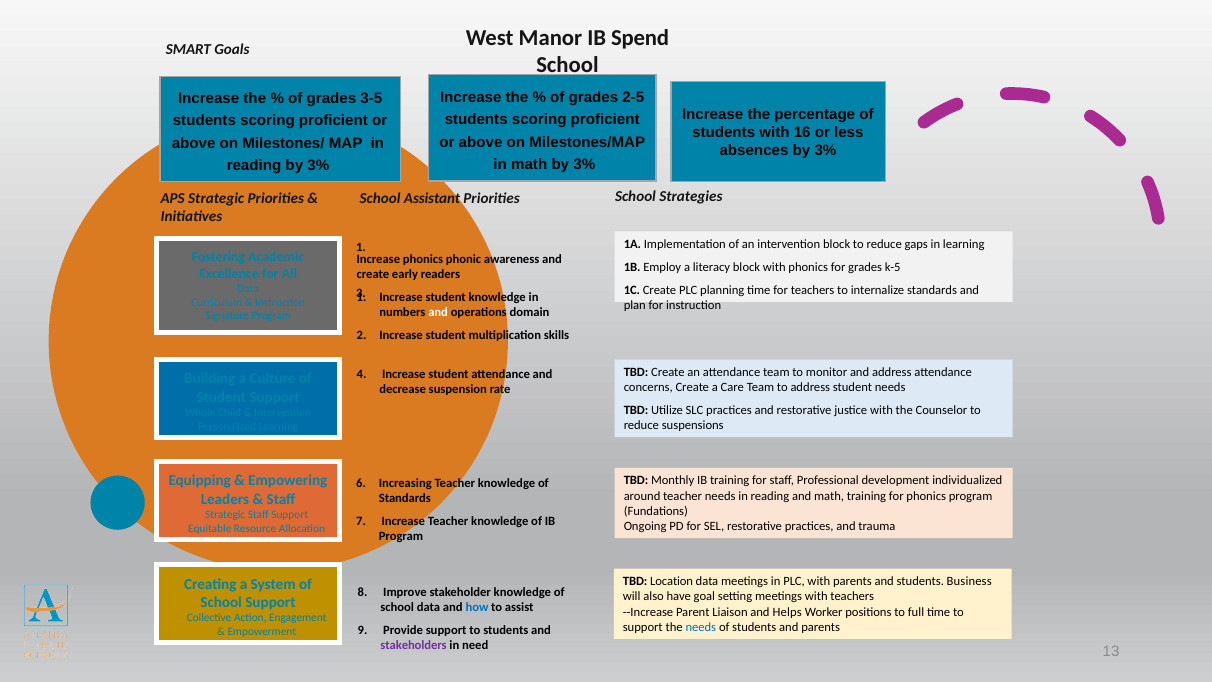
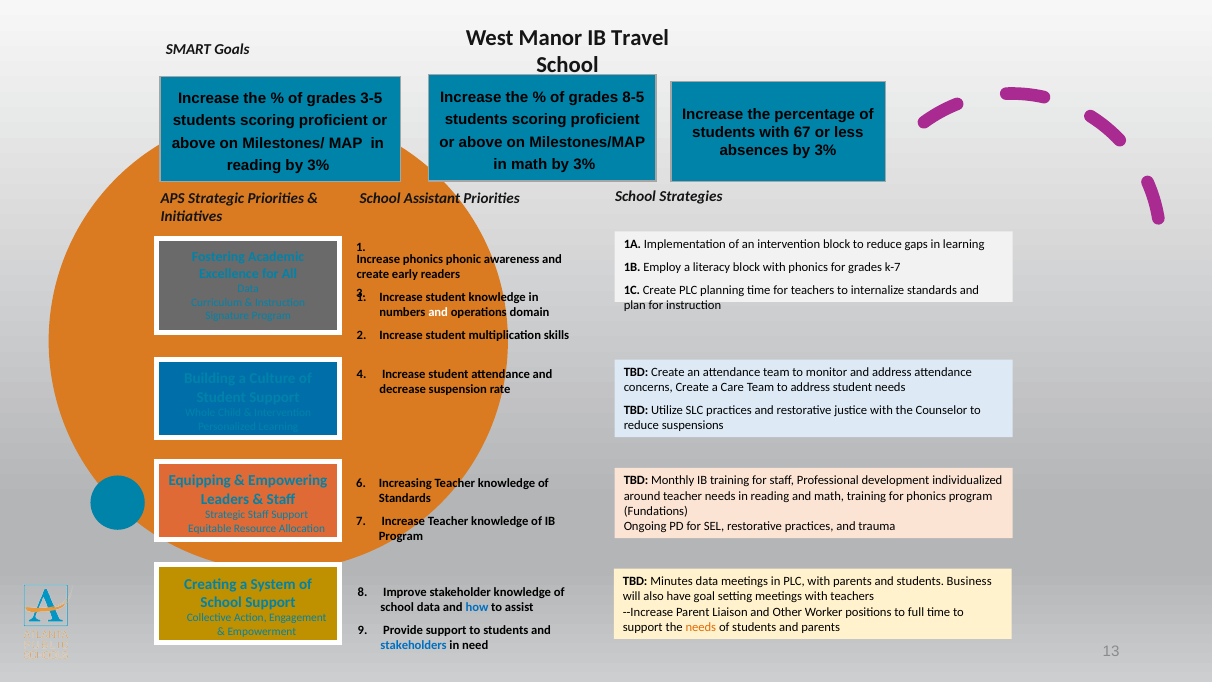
Spend: Spend -> Travel (640, 38)
2-5: 2-5 -> 8-5 (633, 98)
16: 16 -> 67 (802, 133)
k-5: k-5 -> k-7 (893, 267)
Location: Location -> Minutes (672, 581)
Helps: Helps -> Other (787, 612)
needs colour: blue -> orange (701, 627)
stakeholders colour: purple -> blue (414, 645)
